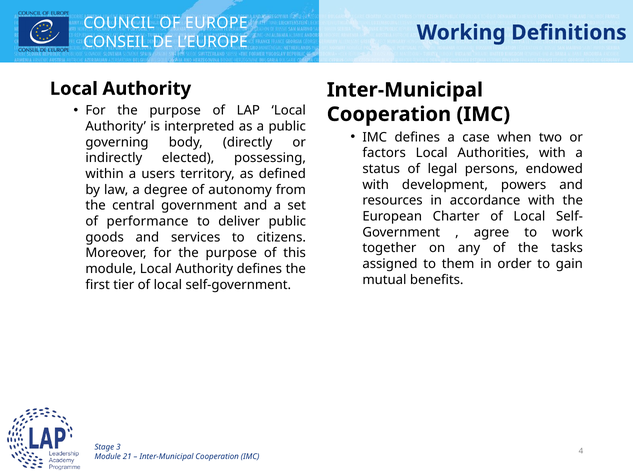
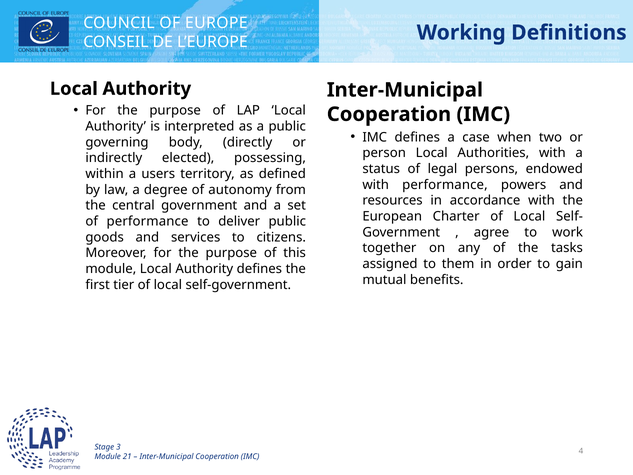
factors: factors -> person (384, 153)
with development: development -> performance (445, 185)
